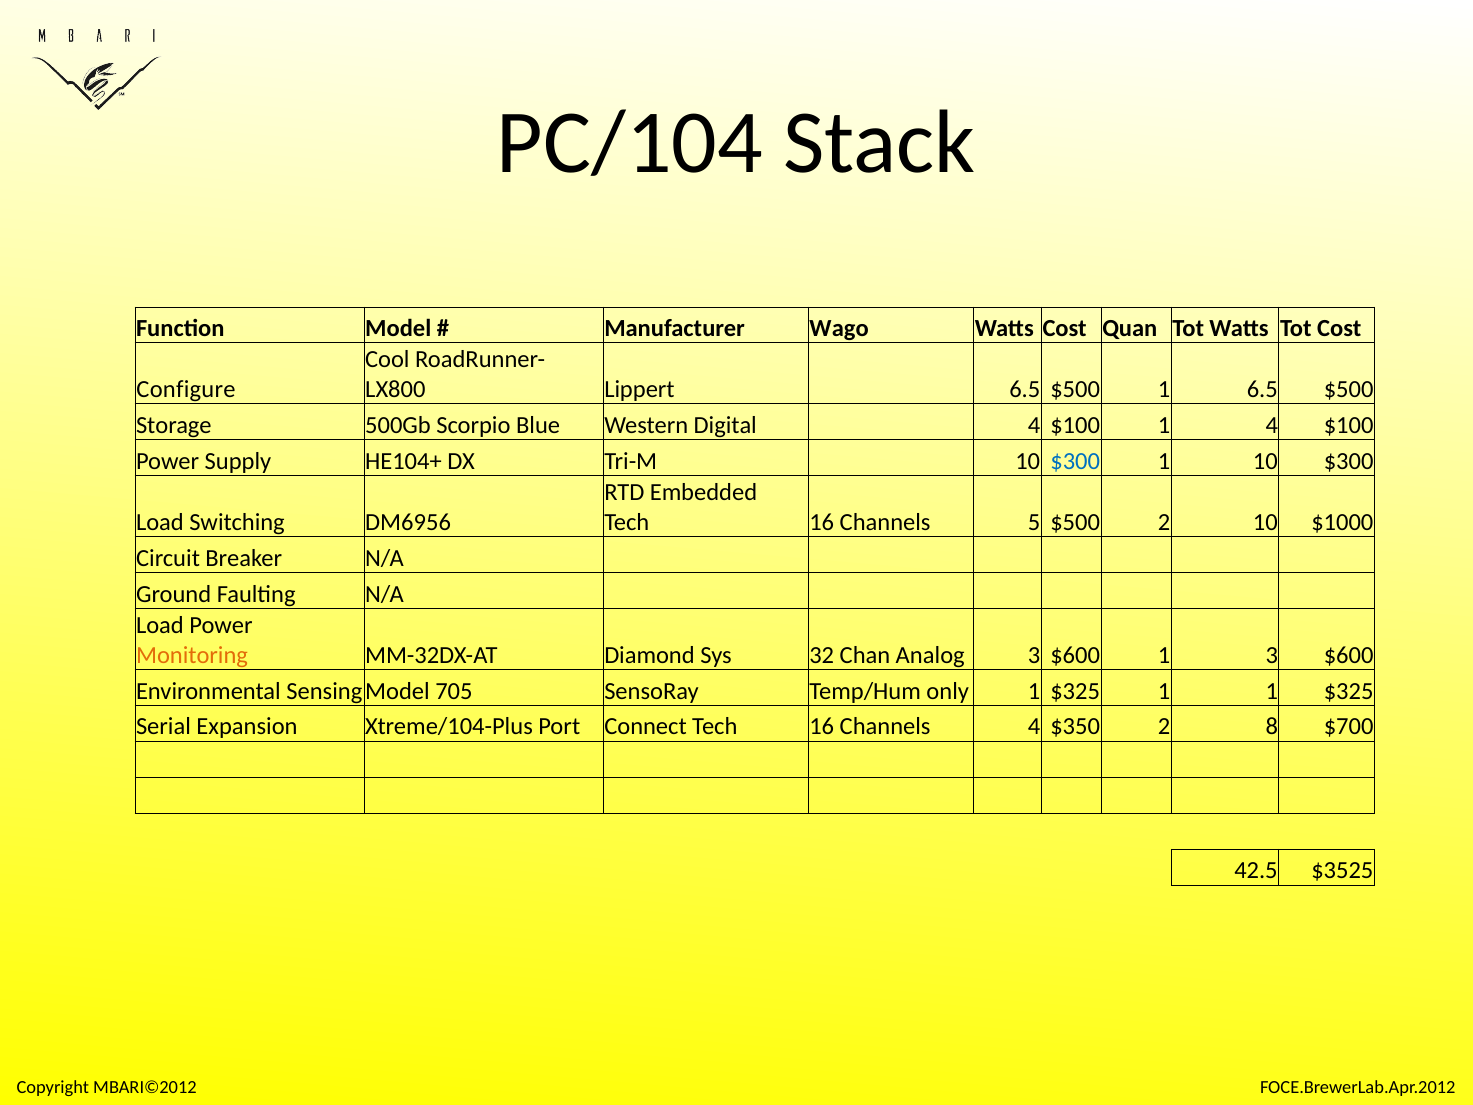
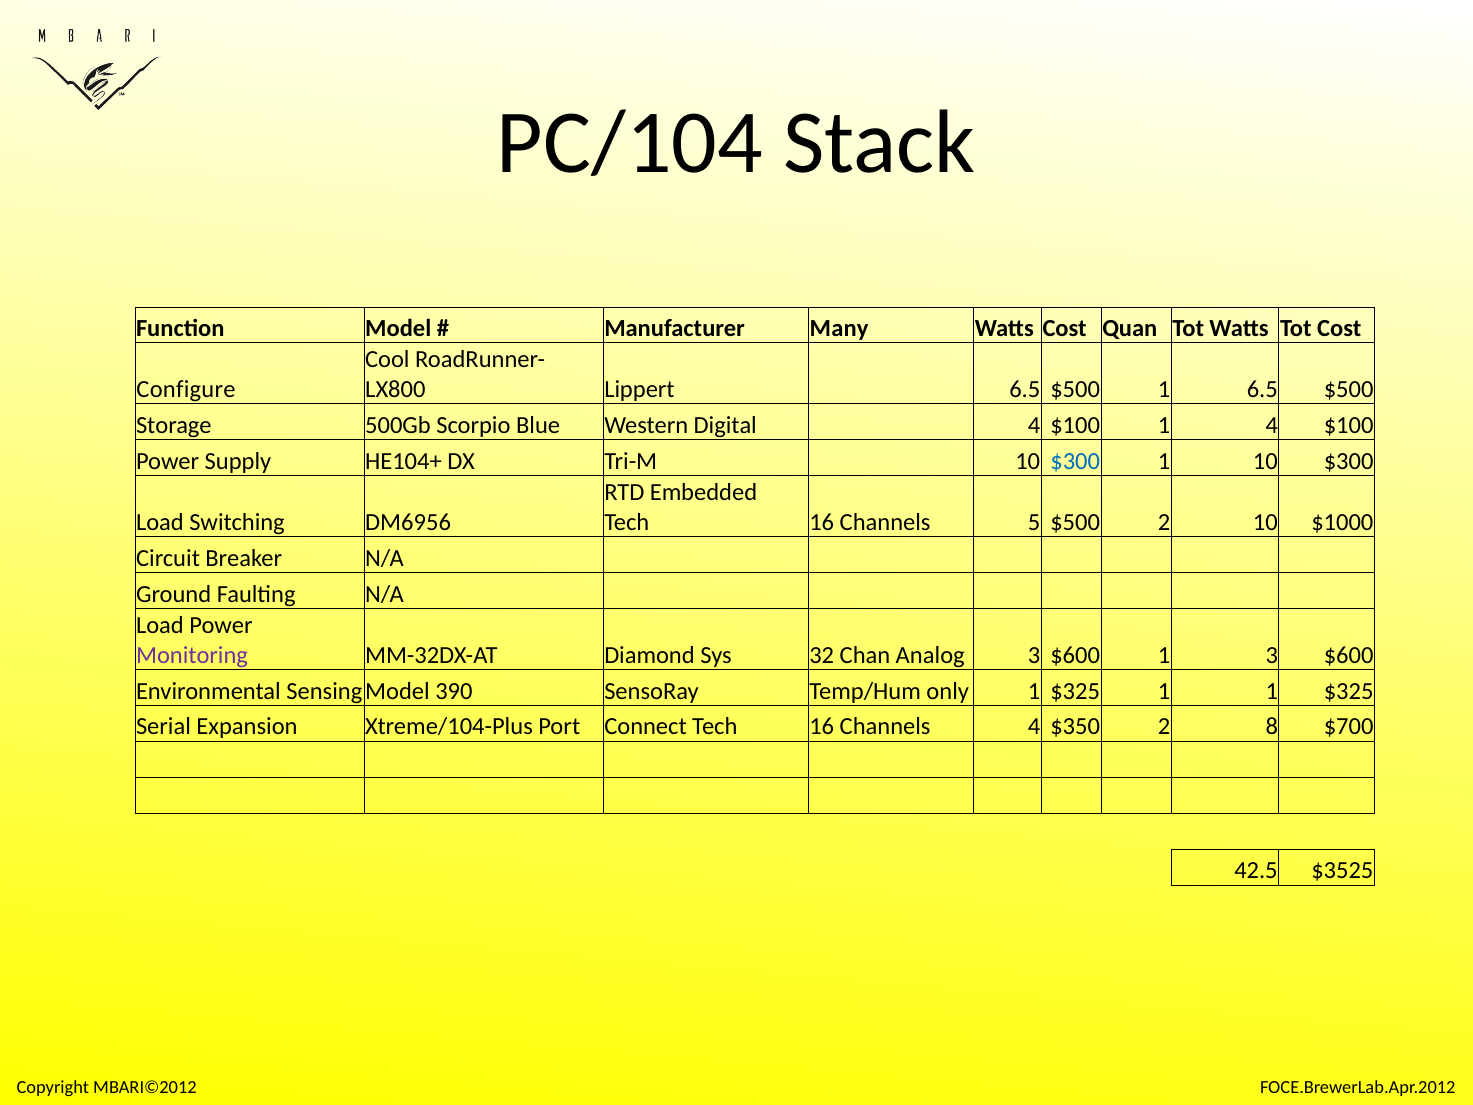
Wago: Wago -> Many (839, 328)
Monitoring colour: orange -> purple (192, 655)
705: 705 -> 390 (454, 691)
